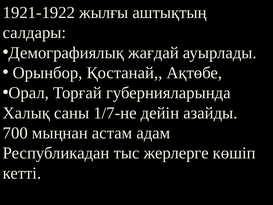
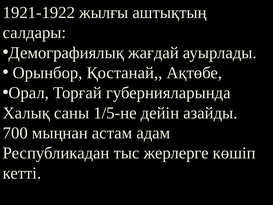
1/7-не: 1/7-не -> 1/5-не (115, 113)
